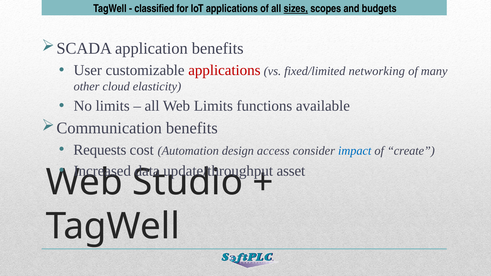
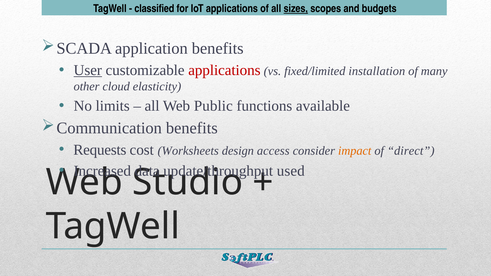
User underline: none -> present (88, 70)
networking: networking -> installation (377, 71)
Web Limits: Limits -> Public (213, 106)
Automation: Automation -> Worksheets (188, 151)
impact colour: blue -> orange (355, 151)
create: create -> direct (411, 151)
asset: asset -> used (291, 171)
